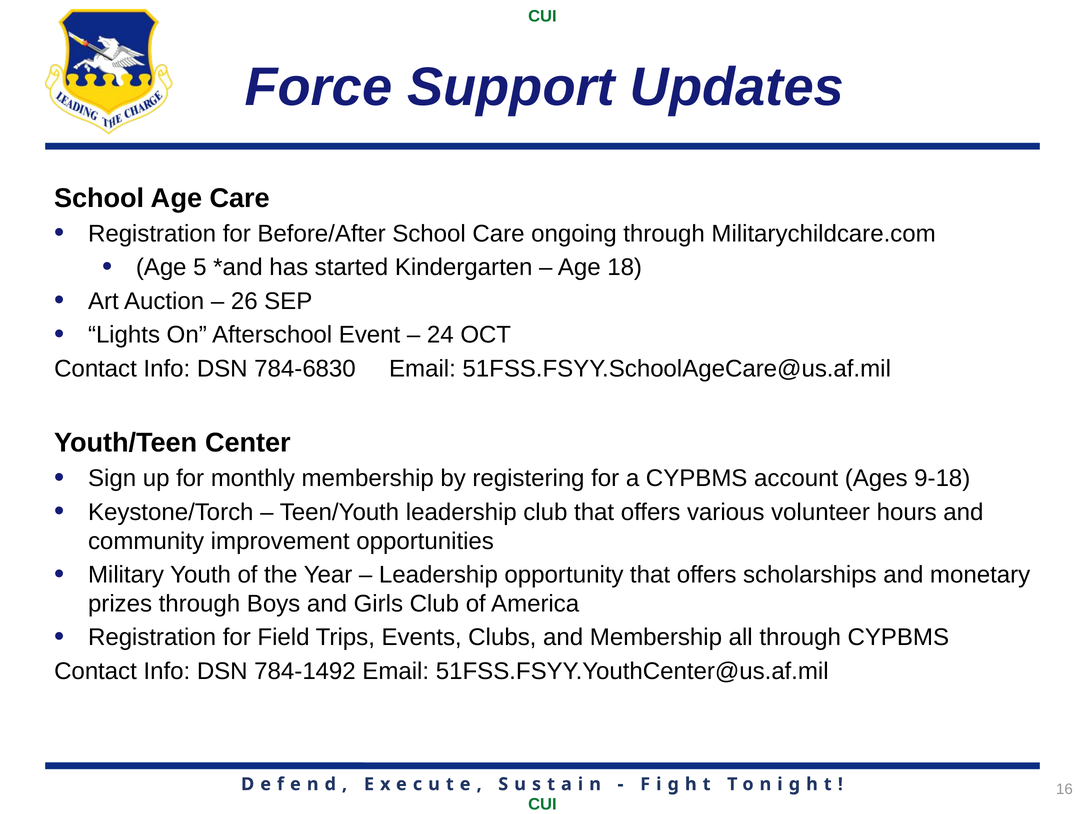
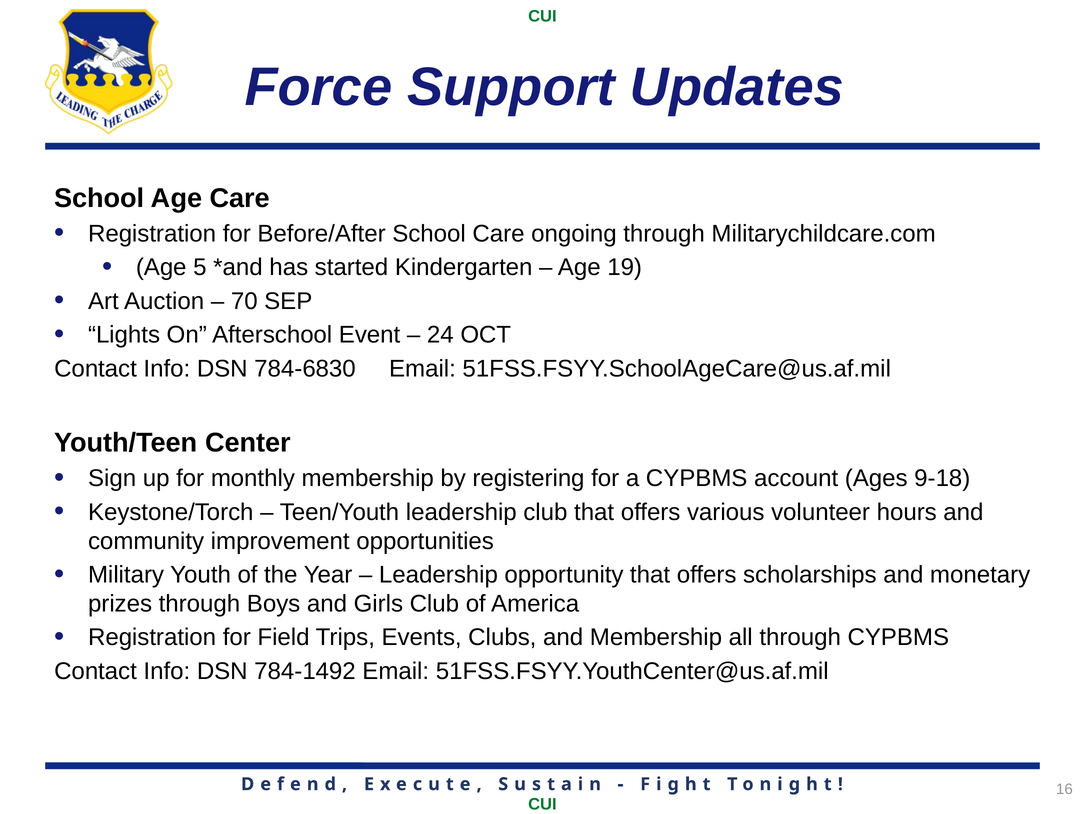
18: 18 -> 19 (625, 267)
26: 26 -> 70 (244, 301)
